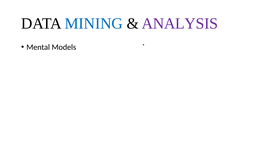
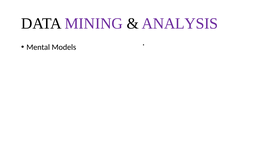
MINING colour: blue -> purple (94, 23)
